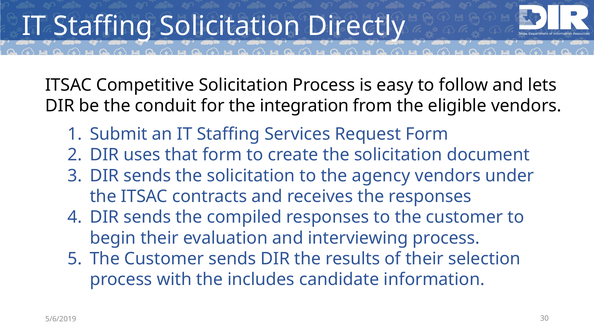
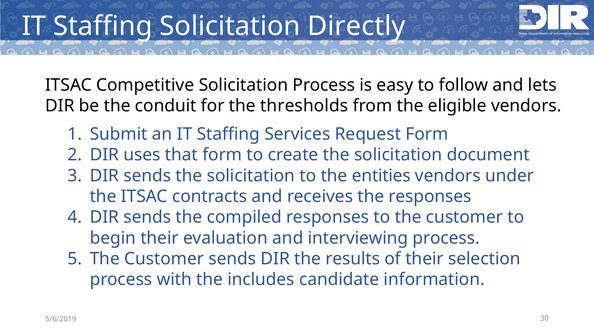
integration: integration -> thresholds (304, 106)
agency: agency -> entities (381, 176)
